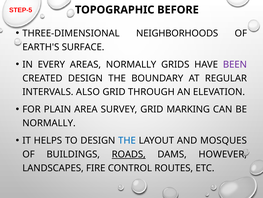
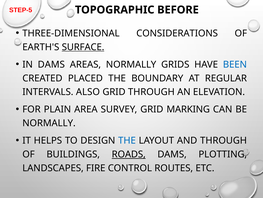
NEIGHBORHOODS: NEIGHBORHOODS -> CONSIDERATIONS (177, 33)
SURFACE underline: none -> present (83, 47)
IN EVERY: EVERY -> DAMS (51, 64)
BEEN colour: purple -> blue (235, 64)
CREATED DESIGN: DESIGN -> PLACED (85, 78)
AND MOSQUES: MOSQUES -> THROUGH (224, 140)
HOWEVER: HOWEVER -> PLOTTING (223, 154)
